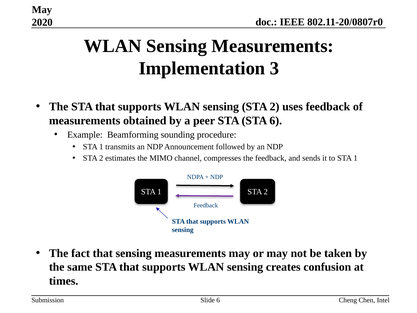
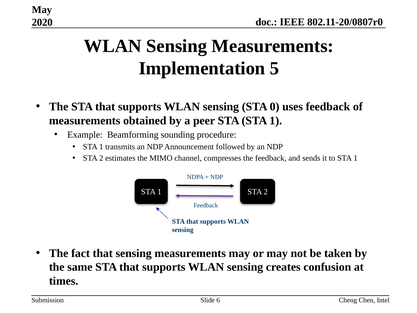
3: 3 -> 5 (275, 68)
sensing STA 2: 2 -> 0 (275, 107)
STA STA 6: 6 -> 1 (276, 121)
